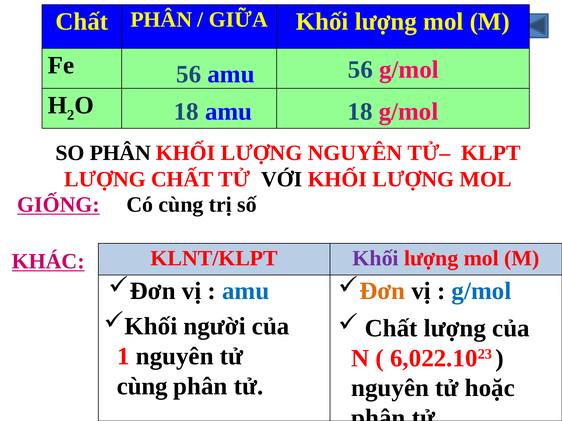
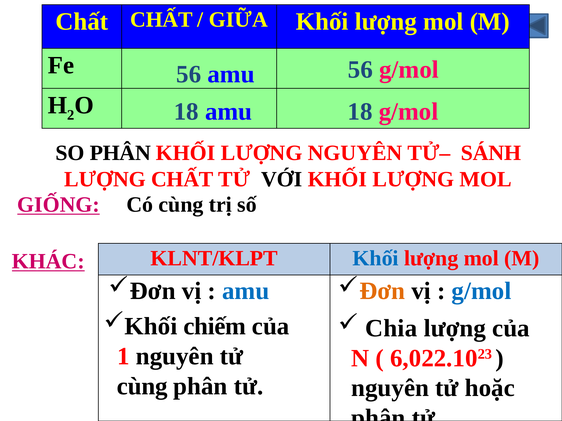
Chất PHÂN: PHÂN -> CHẤT (161, 20)
KLPT: KLPT -> SÁNH (491, 153)
Khối colour: purple -> blue (376, 259)
người: người -> chiếm (215, 327)
Chất: Chất -> Chia (391, 329)
